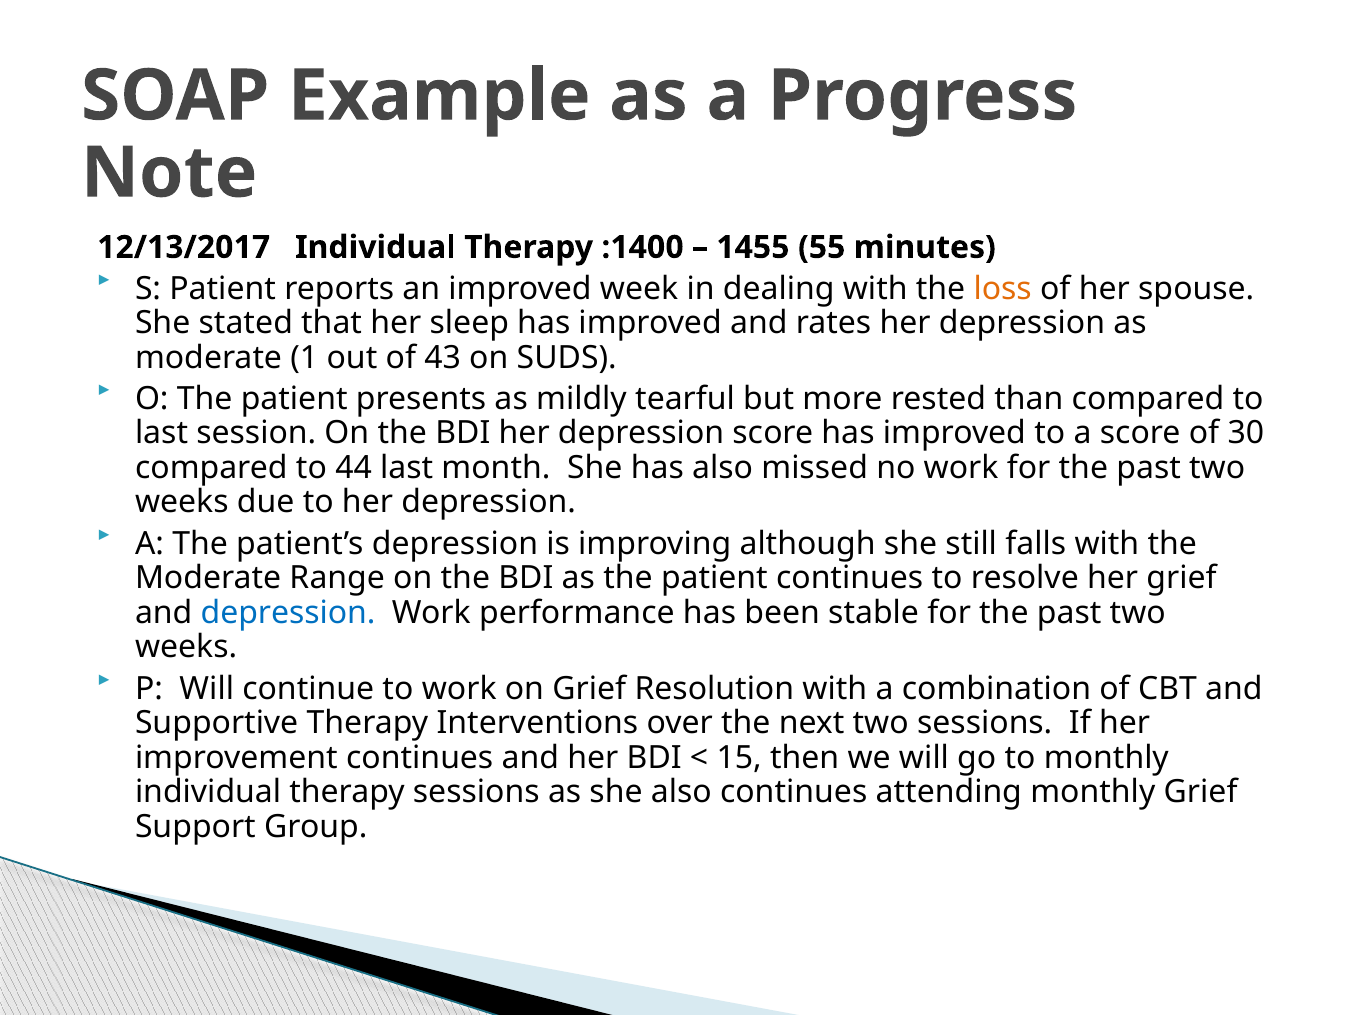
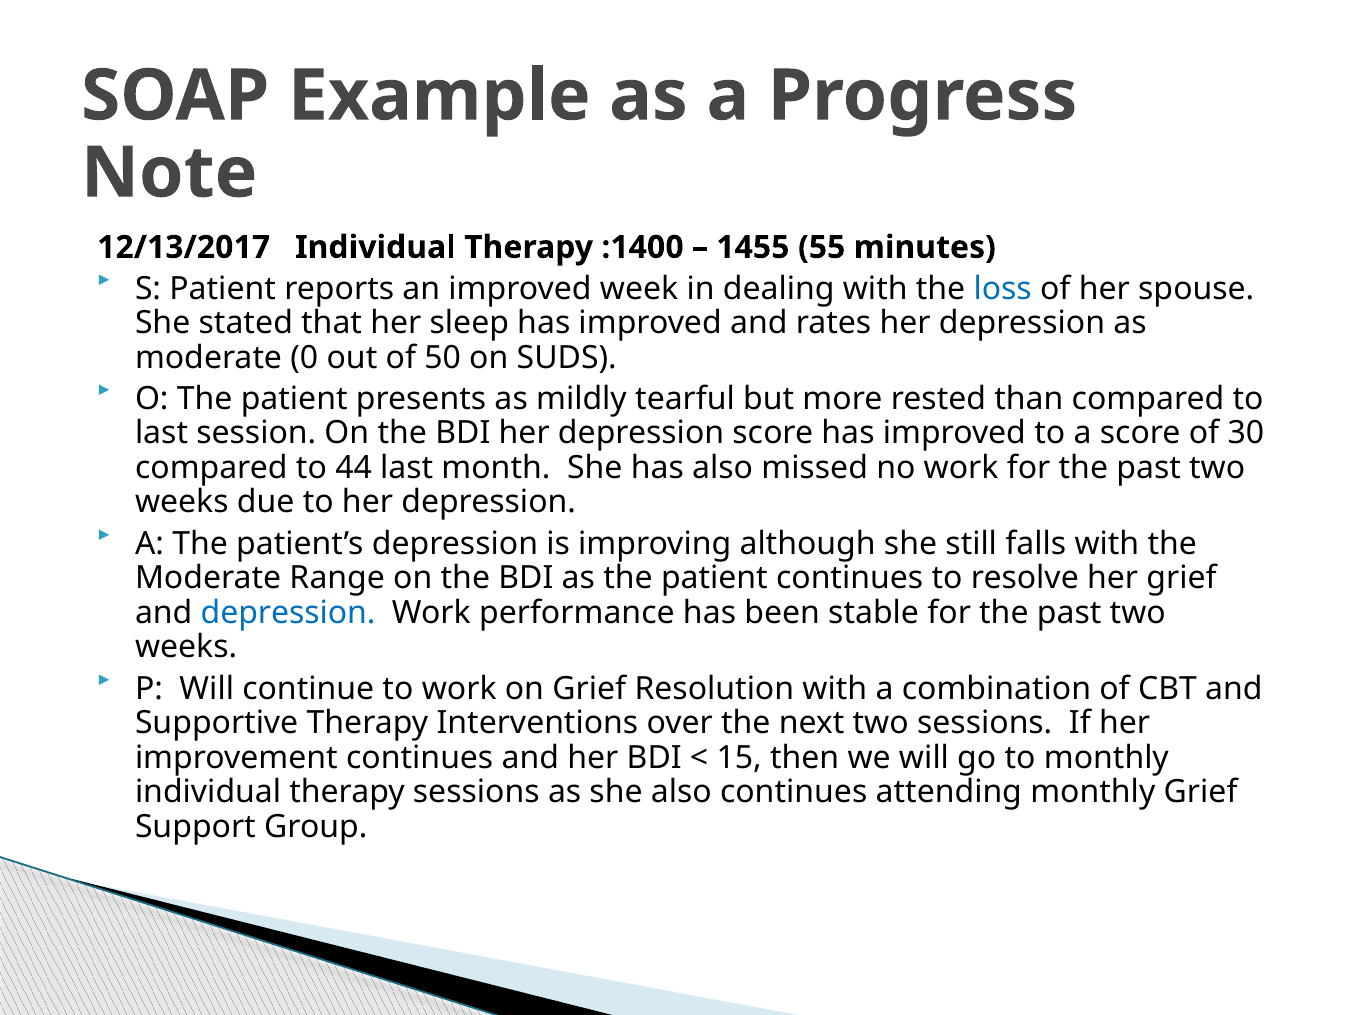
loss colour: orange -> blue (1003, 288)
1: 1 -> 0 (304, 358)
43: 43 -> 50 (443, 358)
